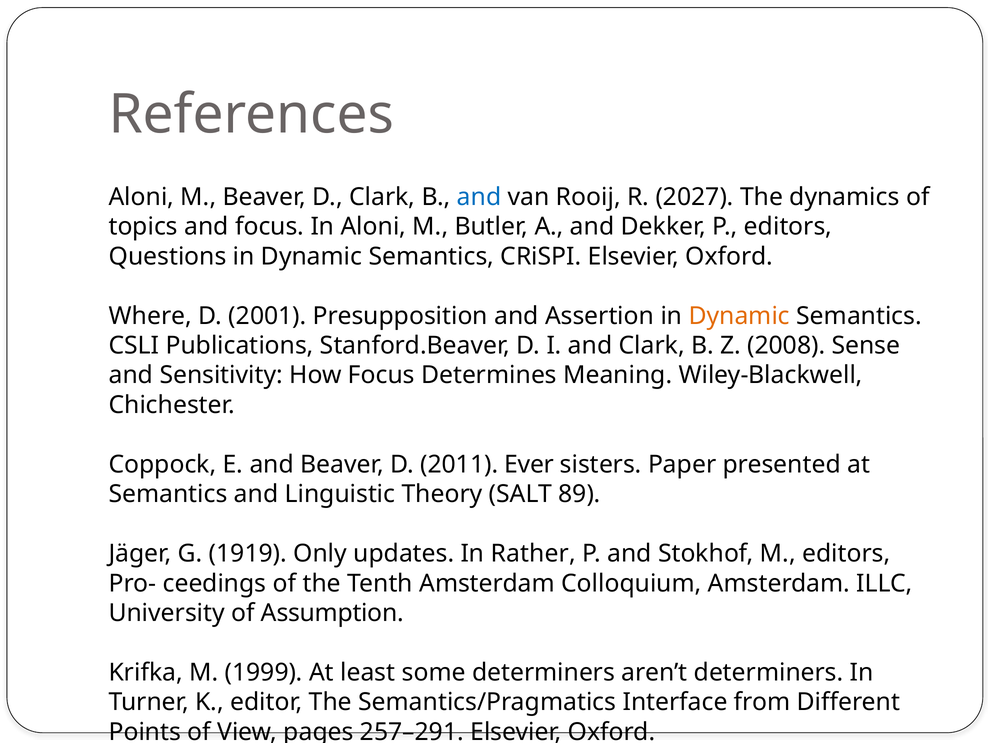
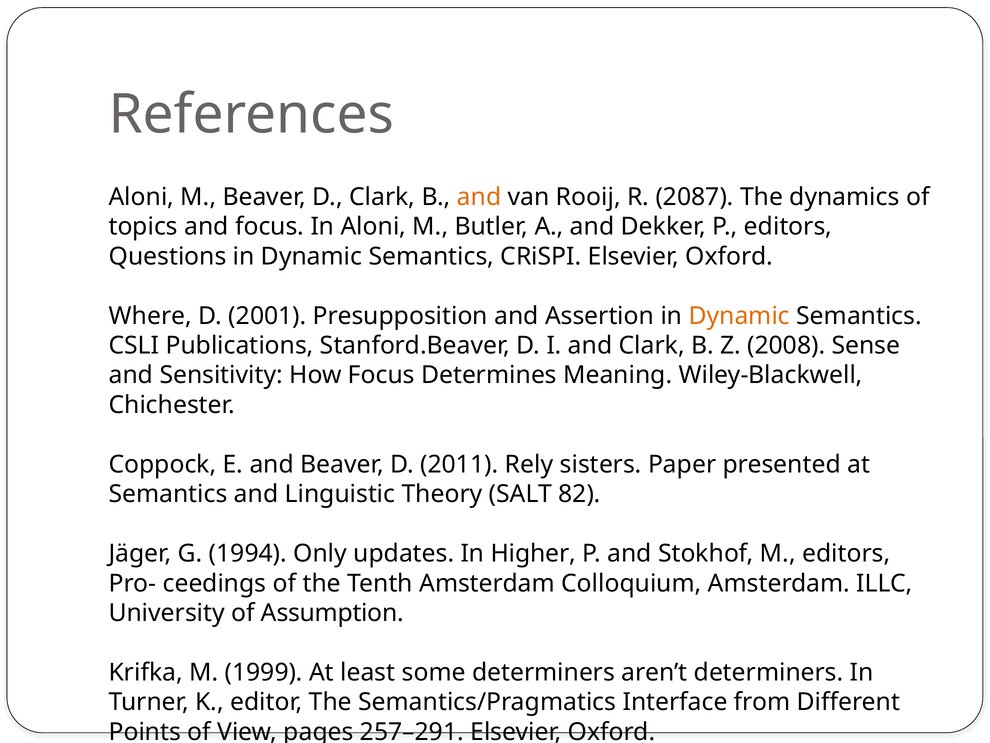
and colour: blue -> orange (479, 197)
2027: 2027 -> 2087 (695, 197)
Ever: Ever -> Rely (529, 464)
89: 89 -> 82 (579, 494)
1919: 1919 -> 1994 (248, 553)
Rather: Rather -> Higher (533, 553)
